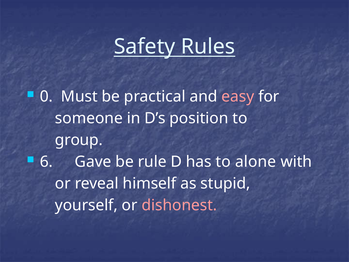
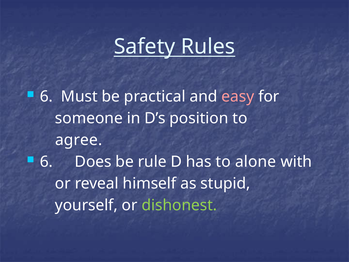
0: 0 -> 6 (46, 96)
group: group -> agree (79, 140)
Gave: Gave -> Does (93, 162)
dishonest colour: pink -> light green (179, 205)
